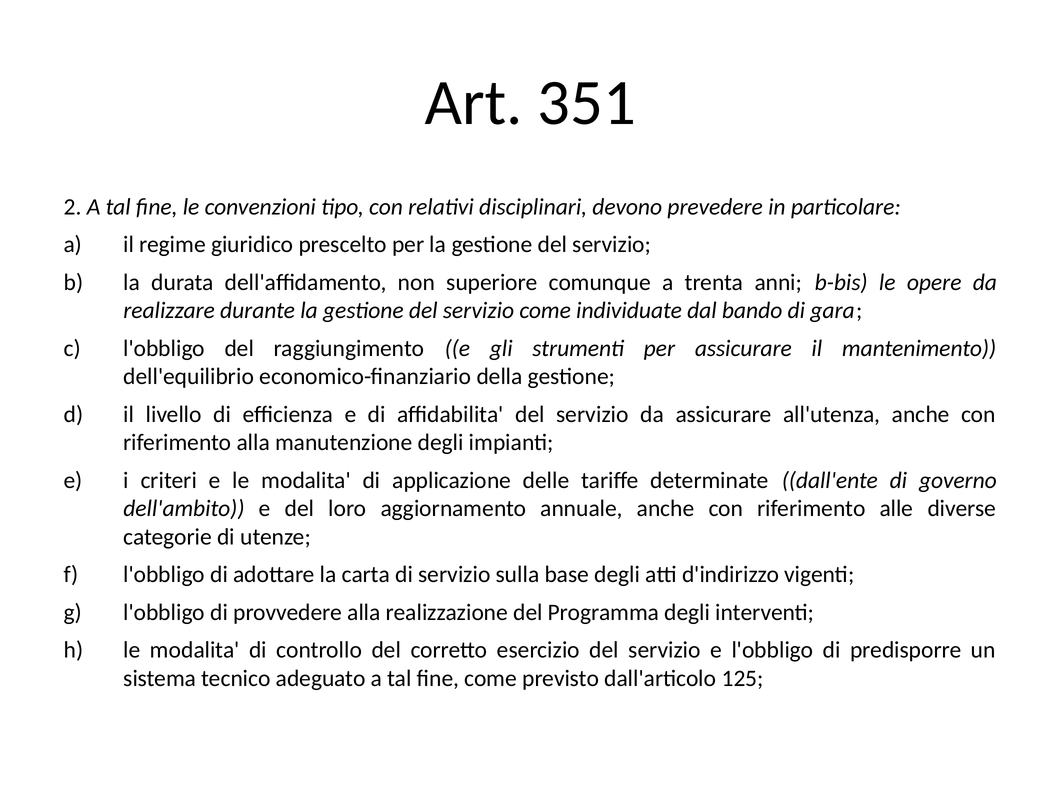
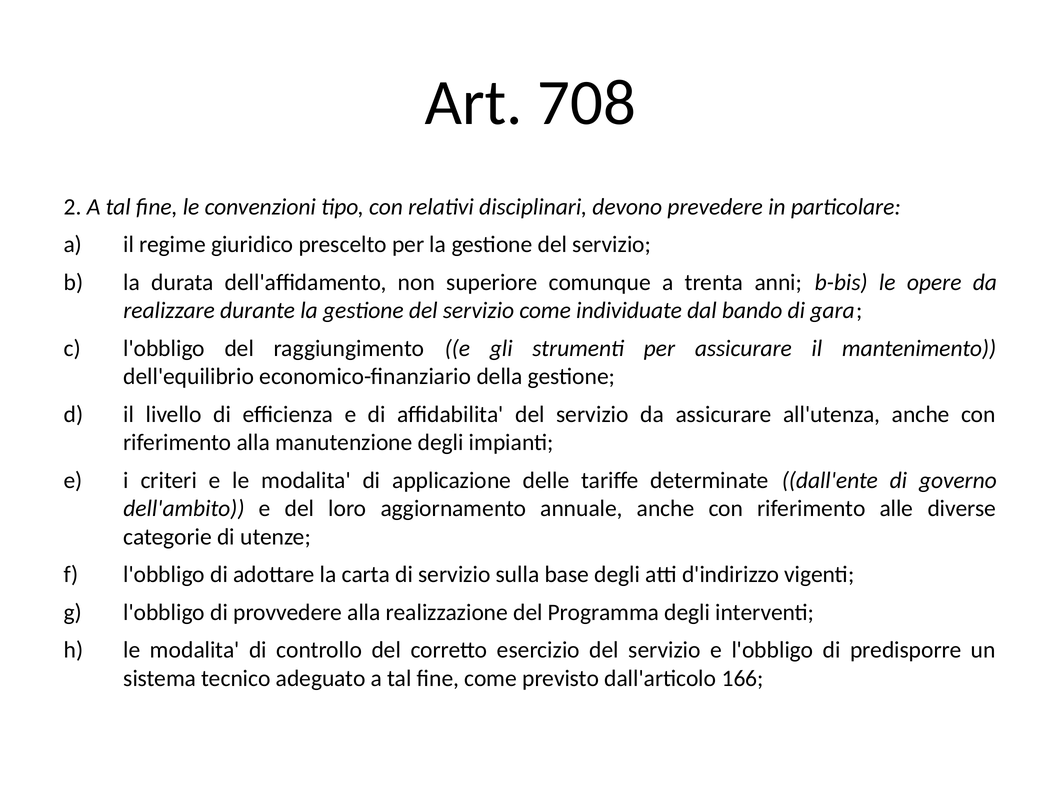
351: 351 -> 708 (587, 103)
125: 125 -> 166 (743, 678)
